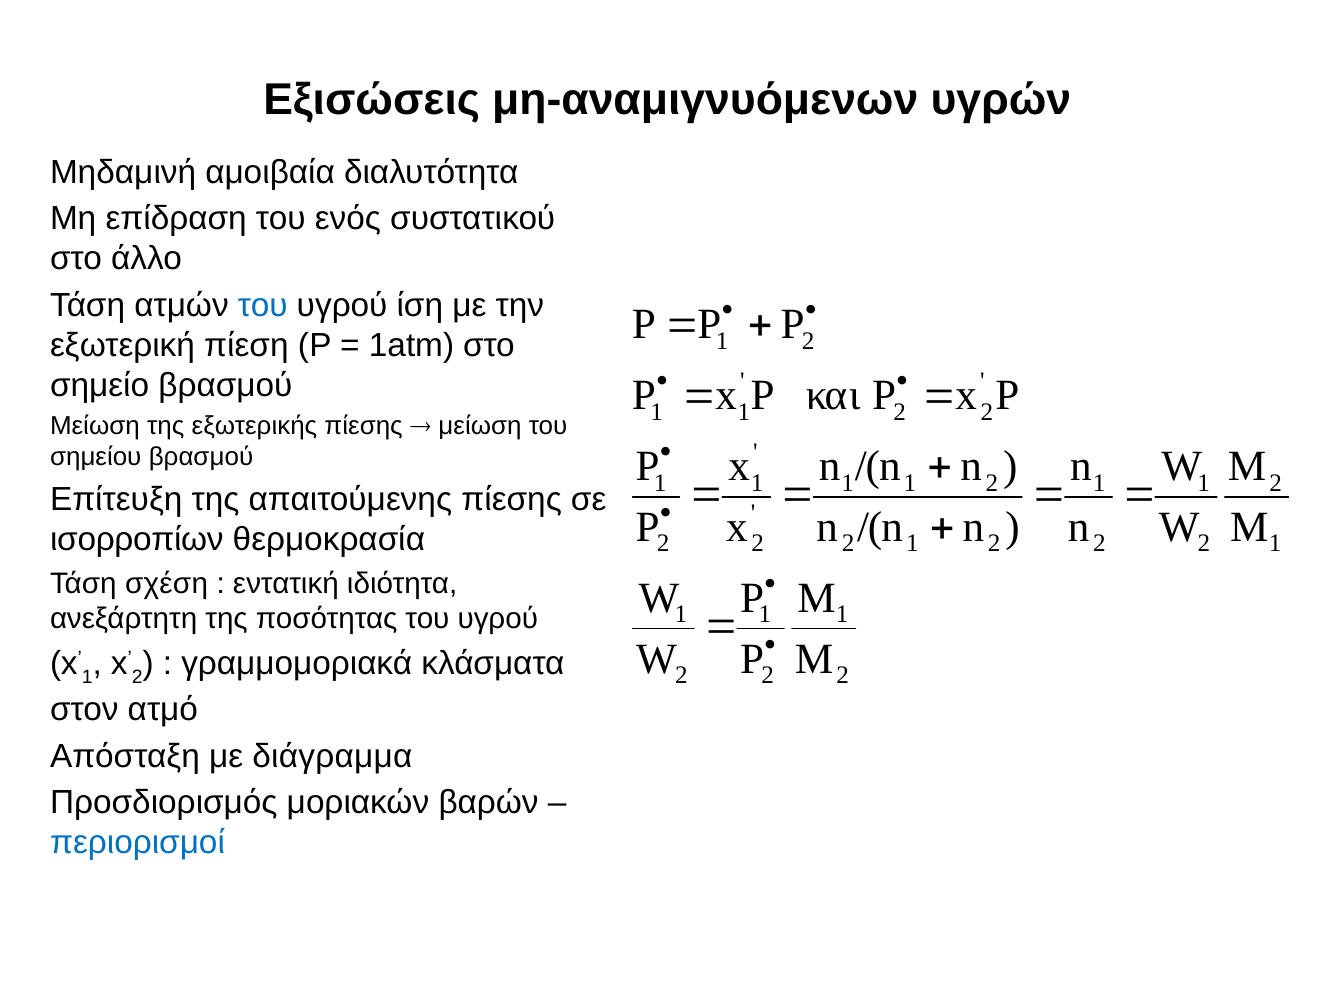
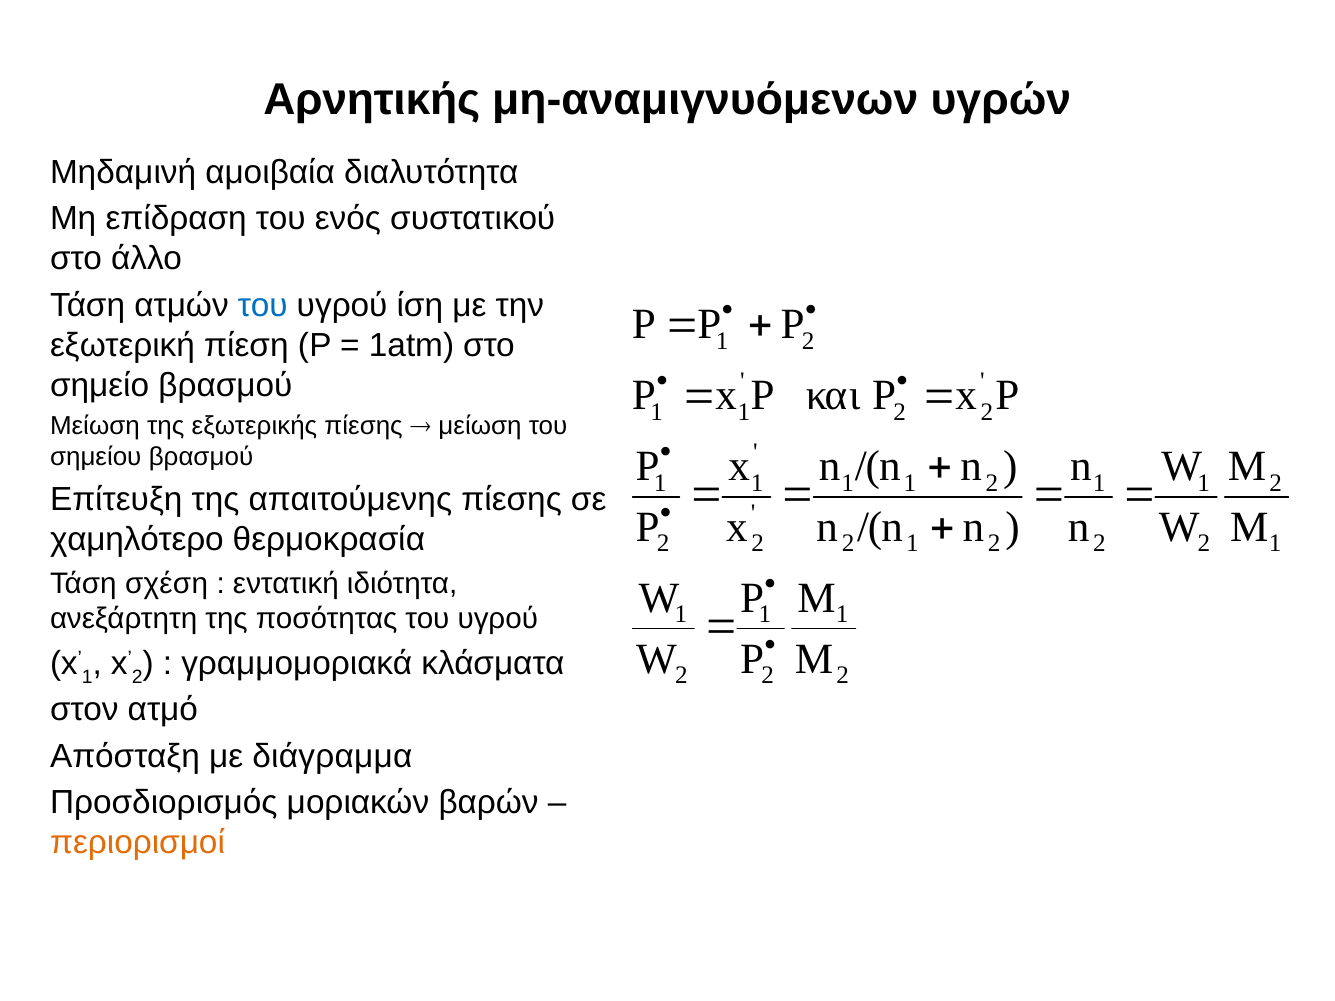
Εξισώσεις: Εξισώσεις -> Αρνητικής (372, 100)
ισορροπίων: ισορροπίων -> χαμηλότερο (137, 540)
περιορισμοί colour: blue -> orange (138, 843)
